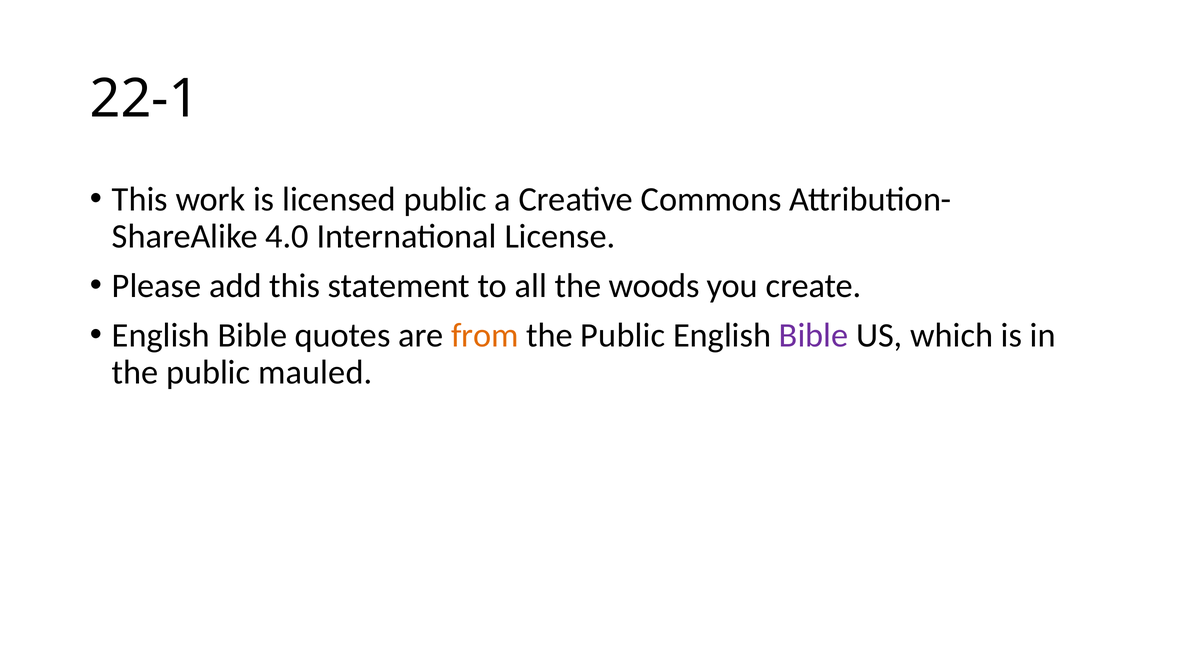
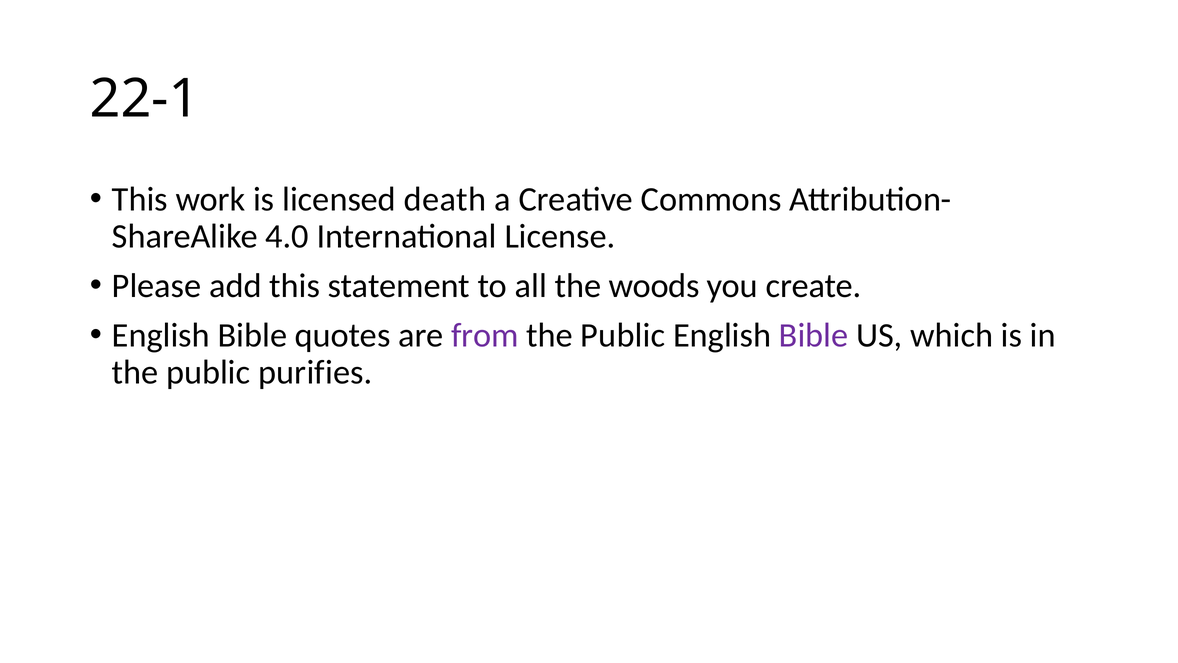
licensed public: public -> death (445, 199)
from colour: orange -> purple (485, 335)
mauled: mauled -> purifies (315, 372)
